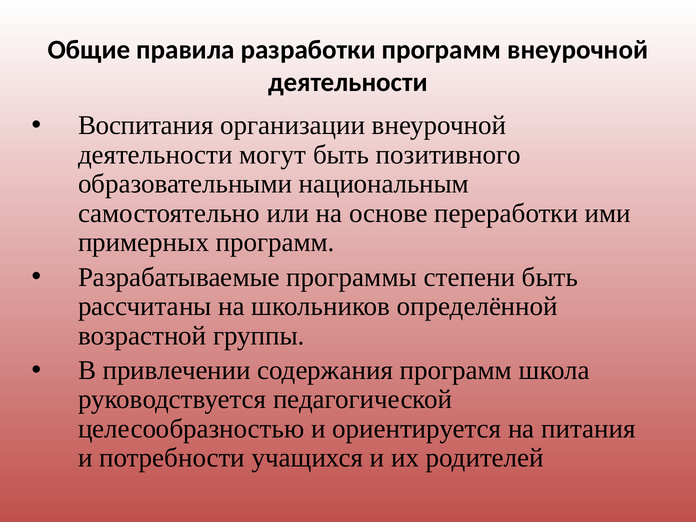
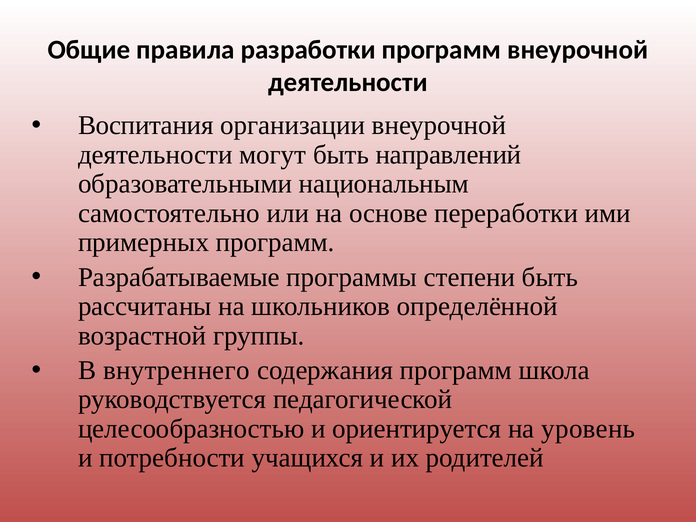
позитивного: позитивного -> направлений (448, 155)
привлечении: привлечении -> внутреннего (176, 370)
питания: питания -> уровень (588, 429)
